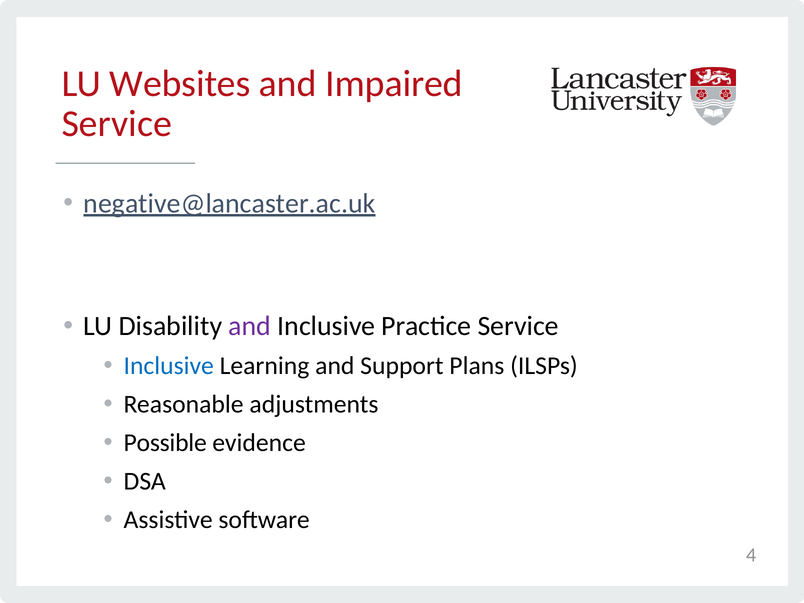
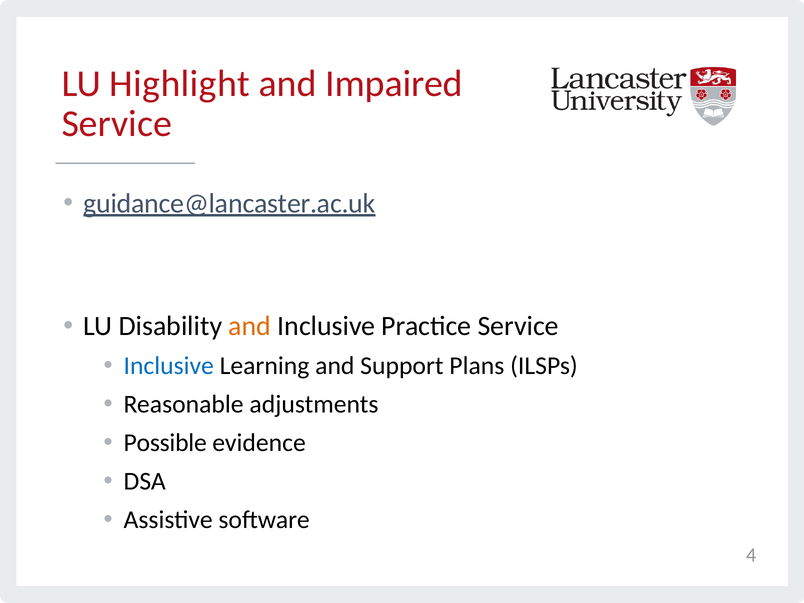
Websites: Websites -> Highlight (180, 84)
negative@lancaster.ac.uk: negative@lancaster.ac.uk -> guidance@lancaster.ac.uk (229, 203)
and colour: purple -> orange (250, 326)
